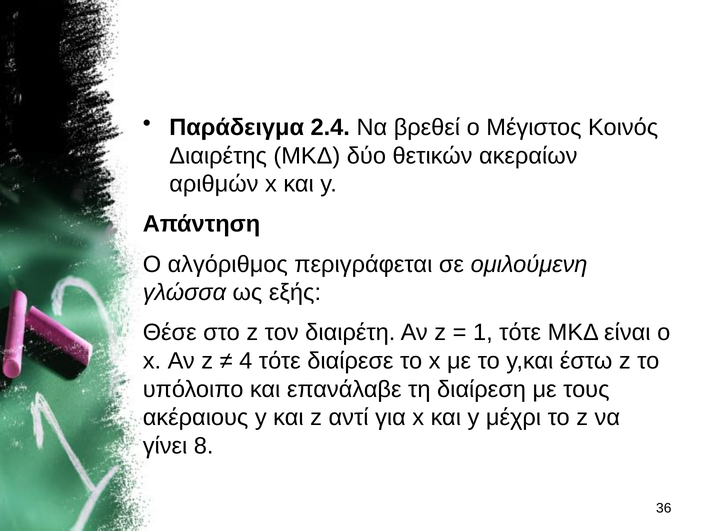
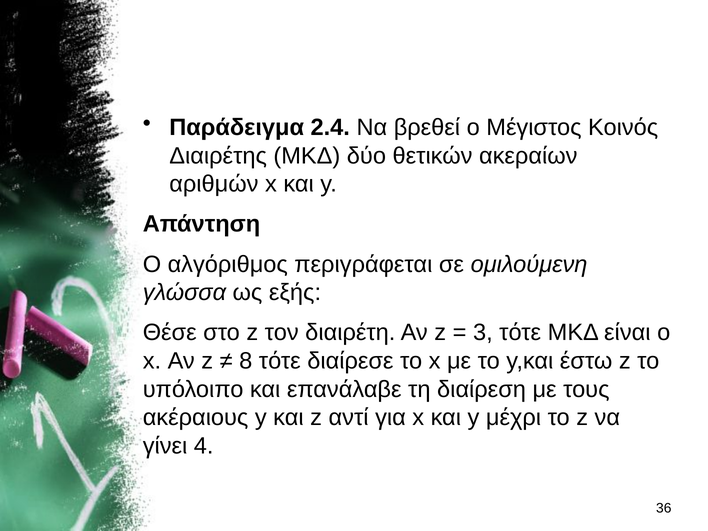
1: 1 -> 3 (483, 333)
4: 4 -> 8 (246, 361)
8: 8 -> 4 (204, 446)
